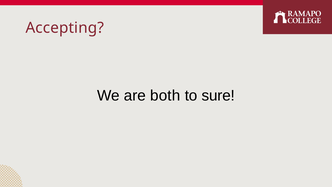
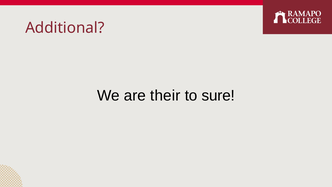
Accepting: Accepting -> Additional (65, 28)
both: both -> their (165, 96)
